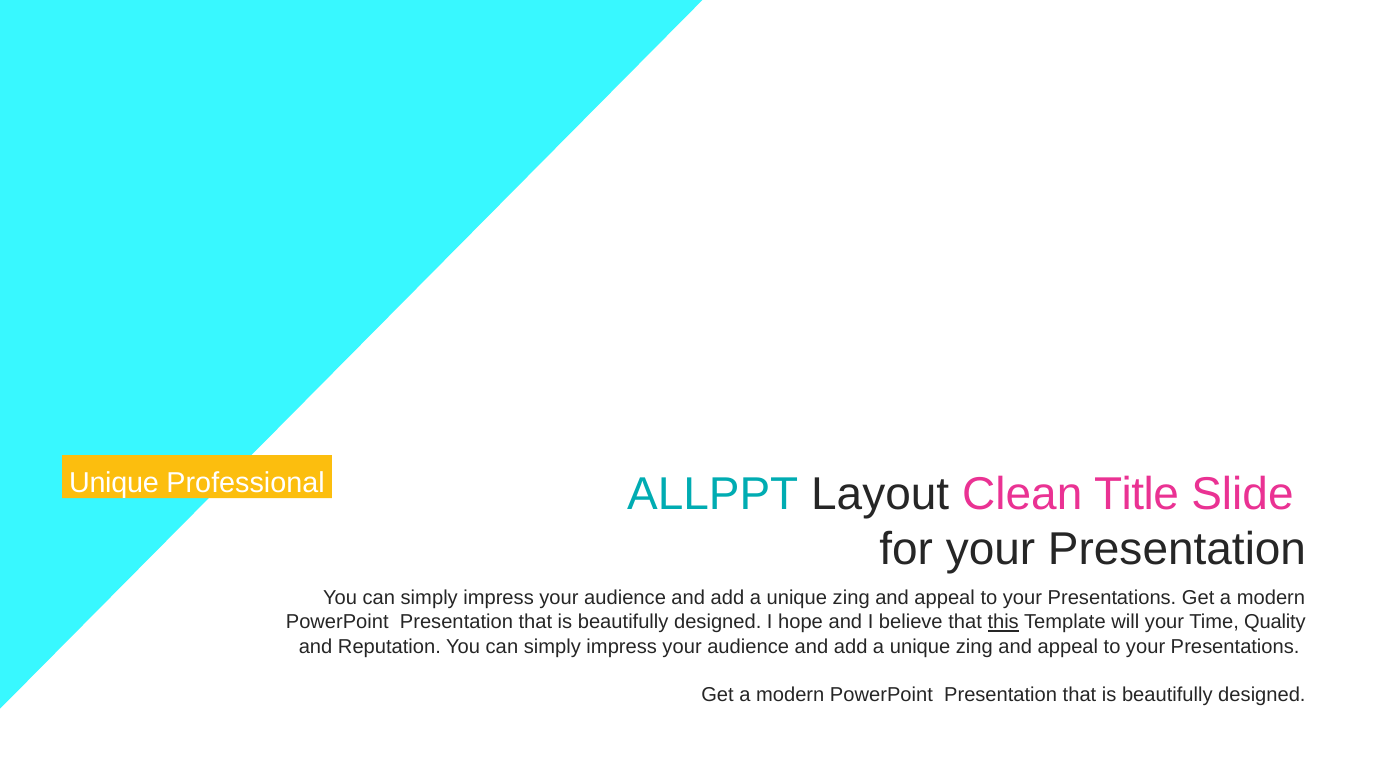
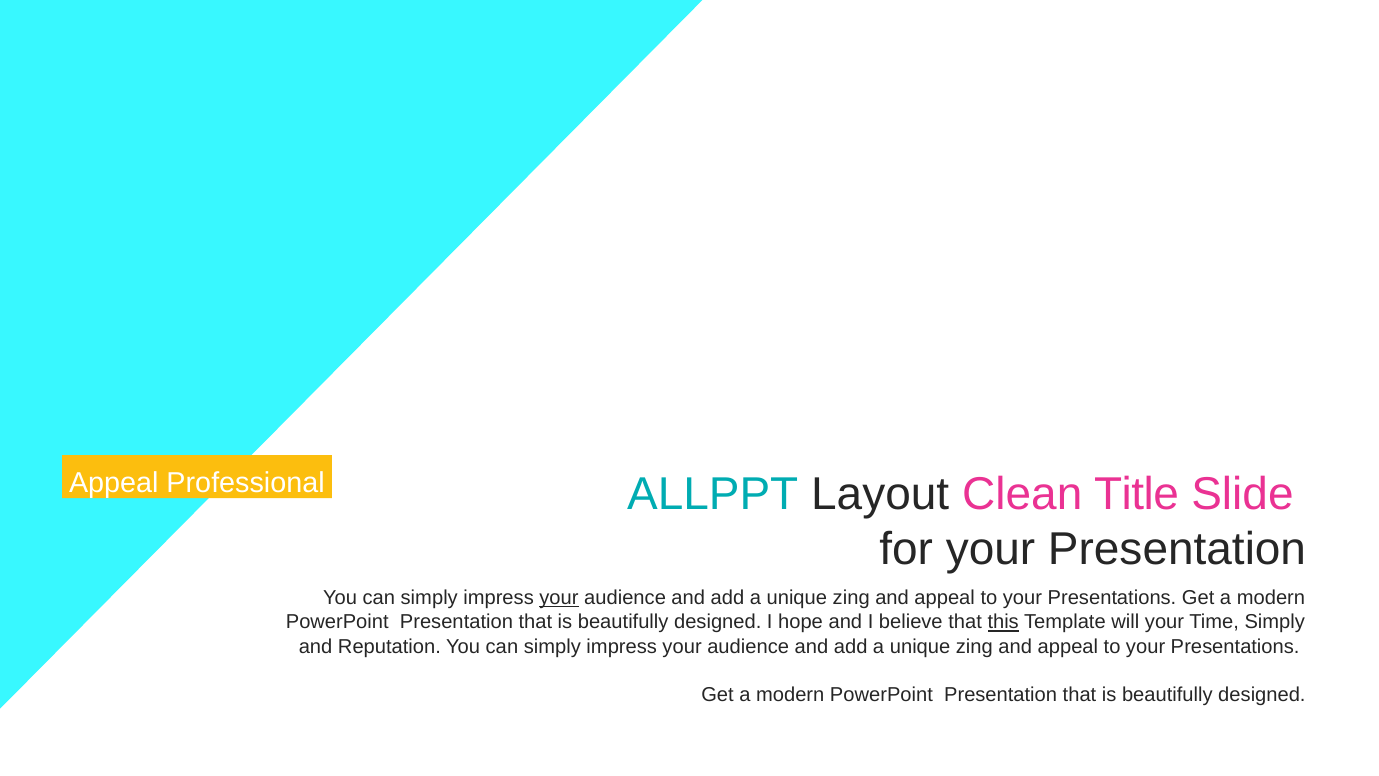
Unique: Unique -> Appeal (114, 483)
your underline: none -> present (559, 598)
Time Quality: Quality -> Simply (1275, 622)
